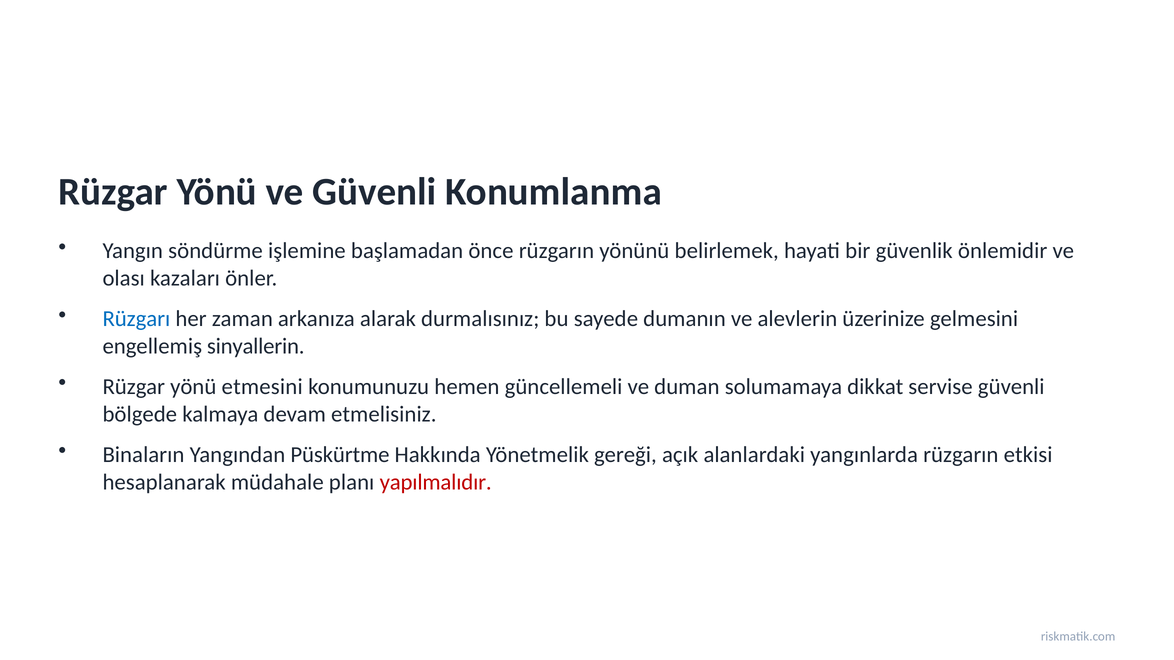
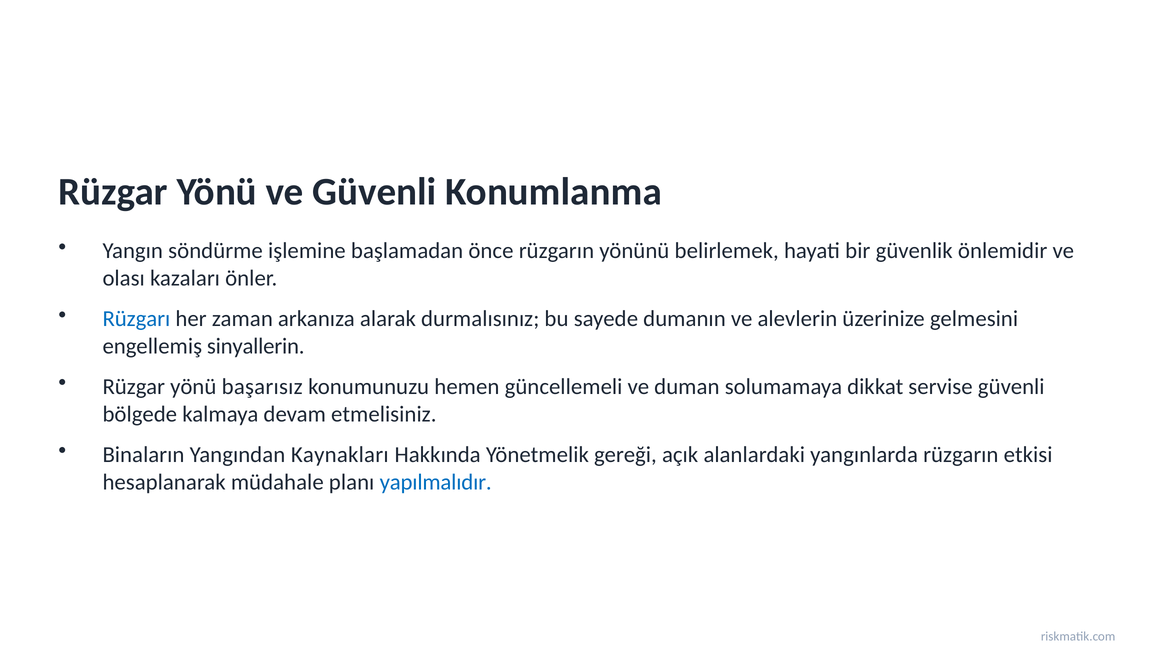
etmesini: etmesini -> başarısız (262, 387)
Püskürtme: Püskürtme -> Kaynakları (340, 455)
yapılmalıdır colour: red -> blue (436, 482)
